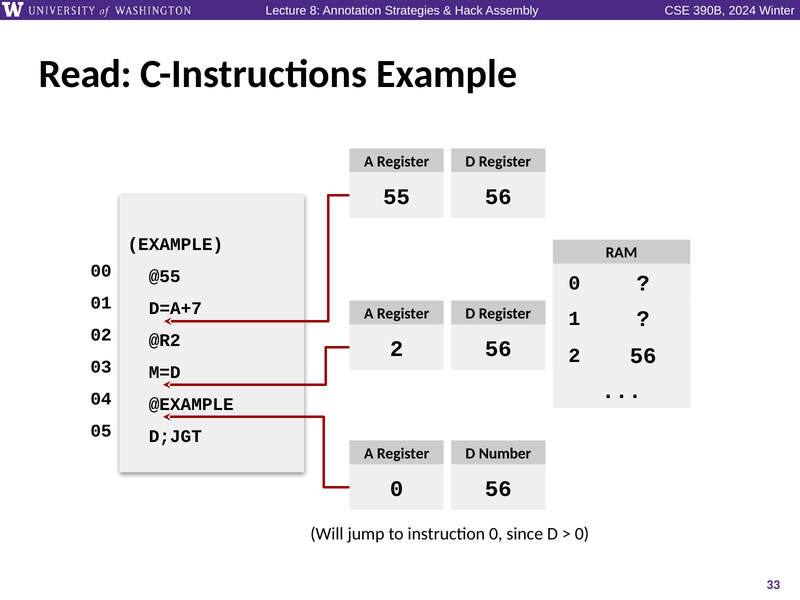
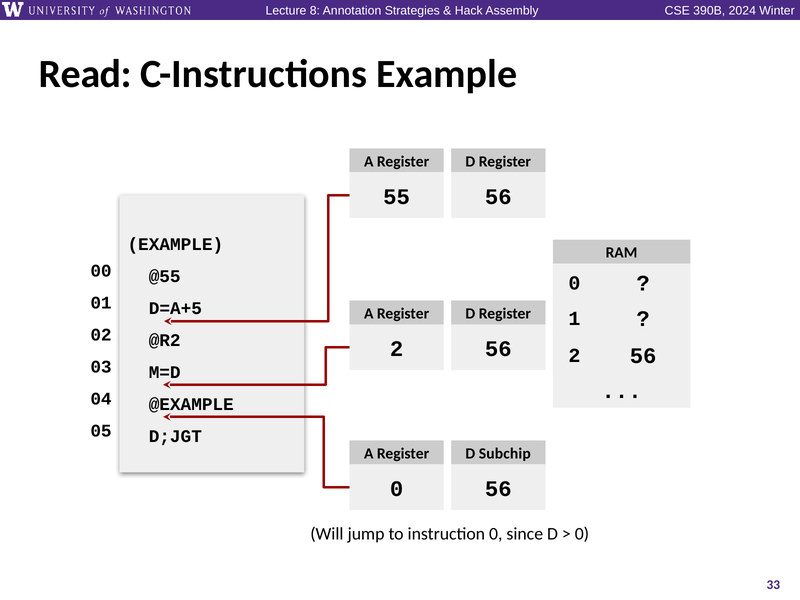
D=A+7: D=A+7 -> D=A+5 (175, 308)
Number: Number -> Subchip (505, 453)
